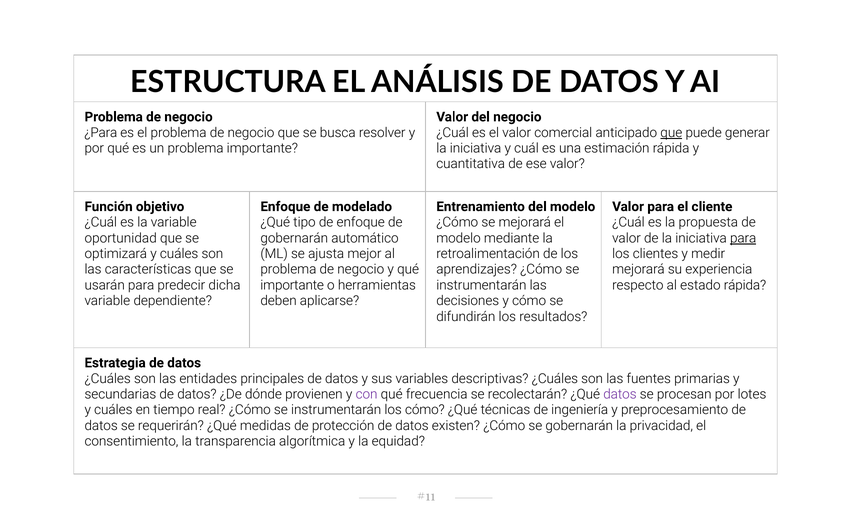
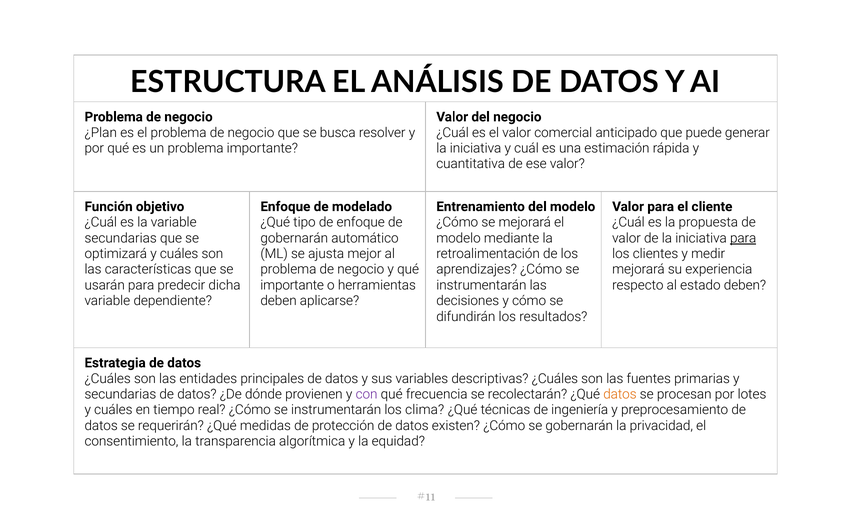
¿Para: ¿Para -> ¿Plan (101, 133)
que underline: present -> none (671, 133)
oportunidad: oportunidad -> secundarias (121, 238)
estado rápida: rápida -> deben (745, 285)
datos colour: purple -> orange (620, 394)
los cómo: cómo -> clima (425, 410)
